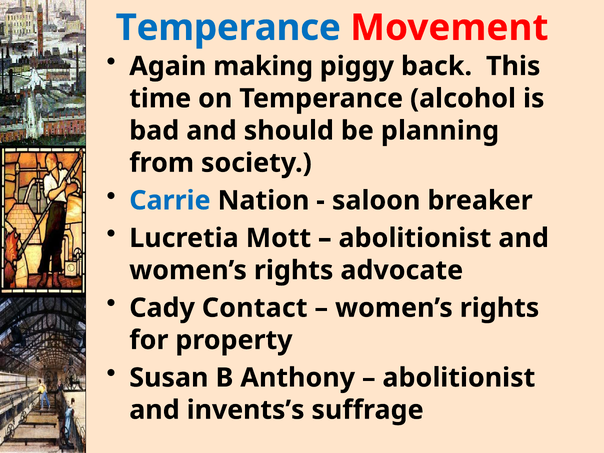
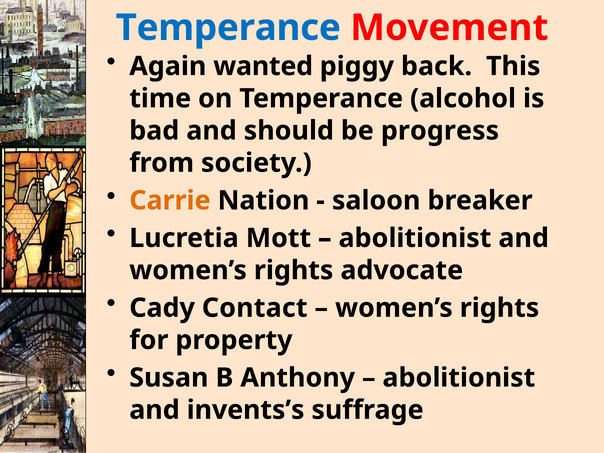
making: making -> wanted (263, 66)
planning: planning -> progress (440, 131)
Carrie colour: blue -> orange (170, 201)
